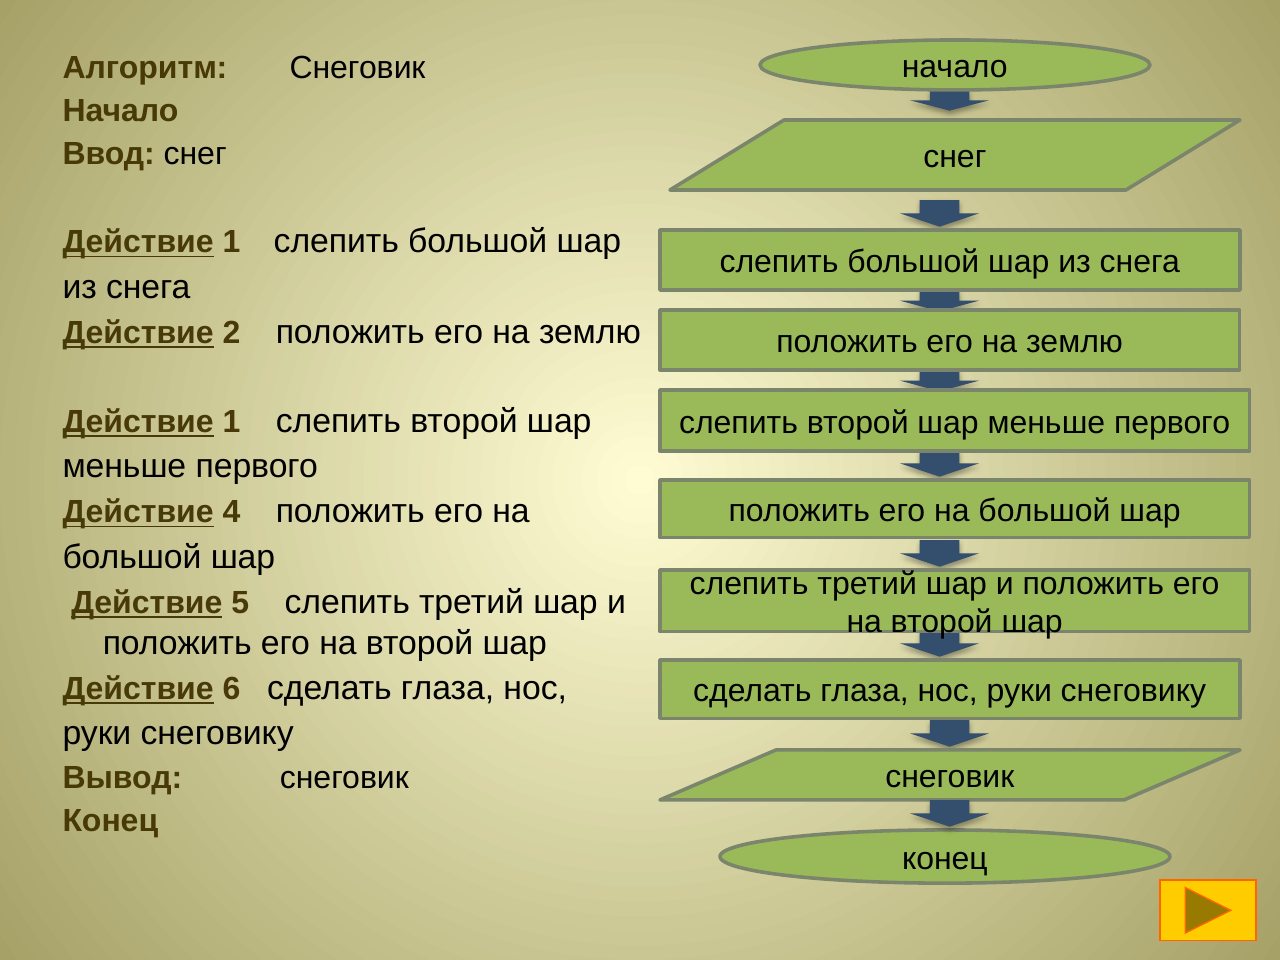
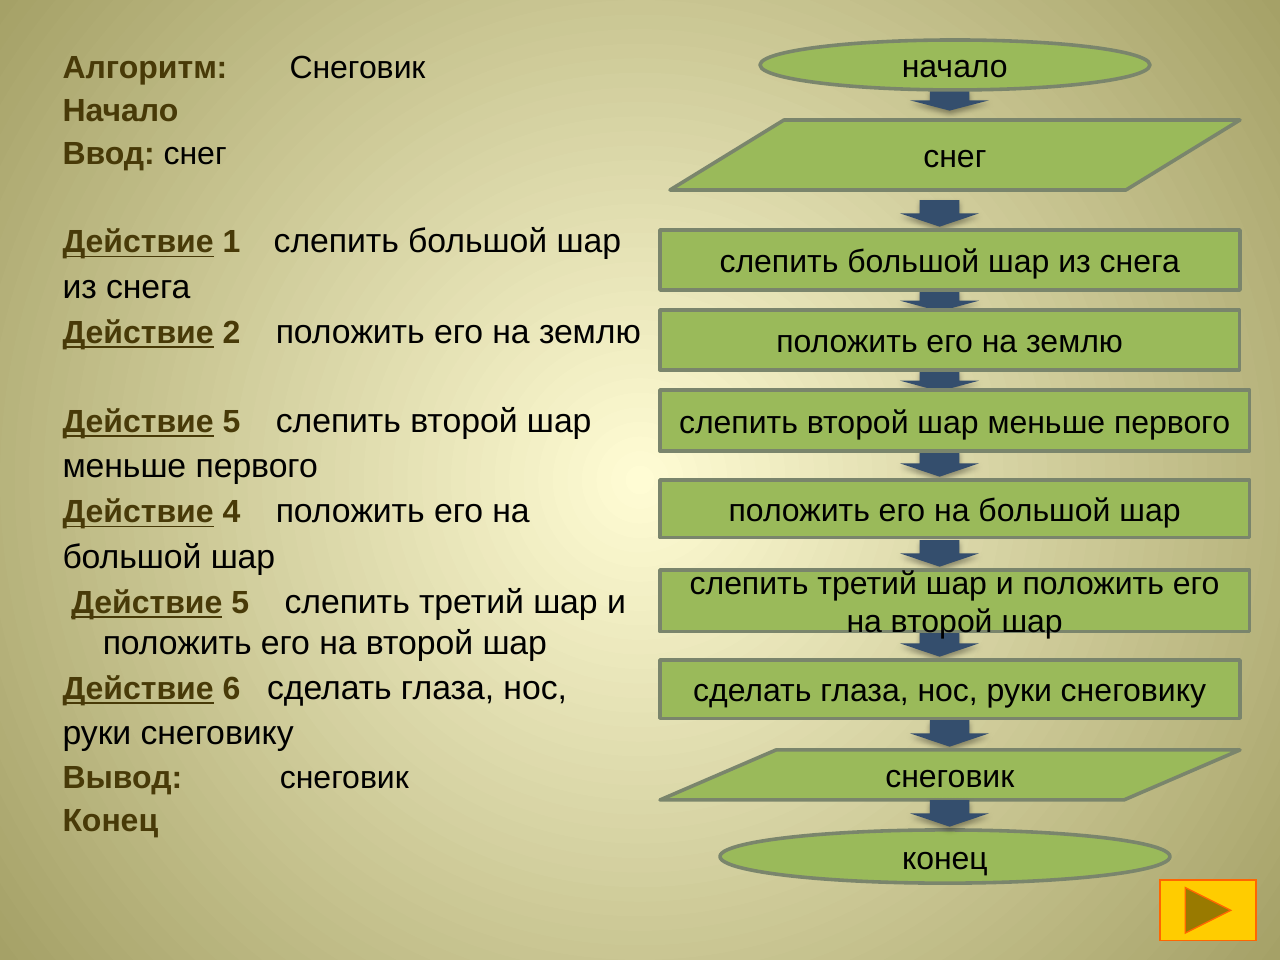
1: 1 -> 5 (231, 422)
